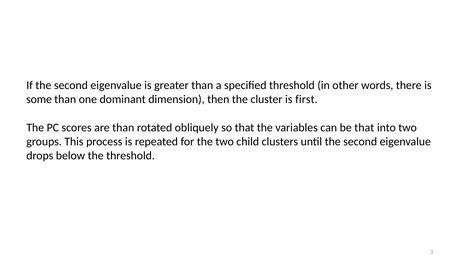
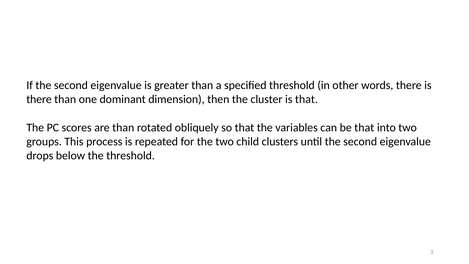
some: some -> there (39, 99)
is first: first -> that (306, 99)
